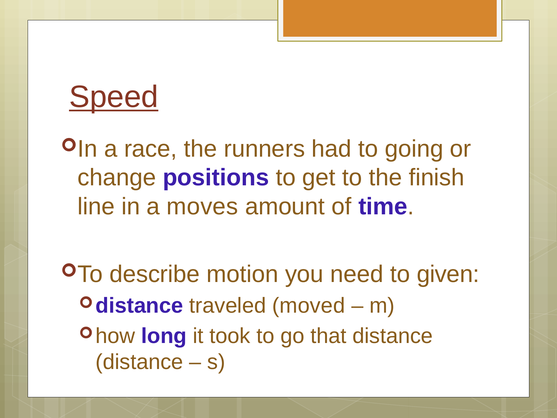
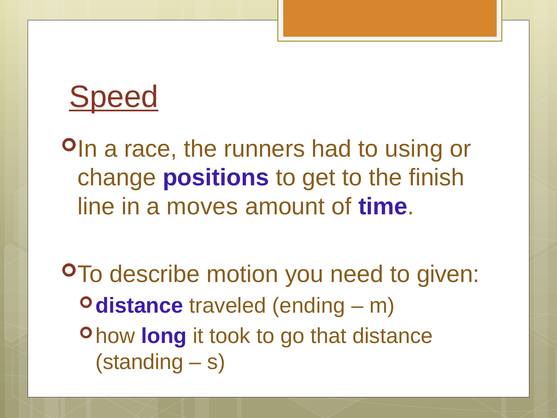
going: going -> using (414, 149)
moved: moved -> ending (309, 305)
distance: distance -> standing (140, 362)
